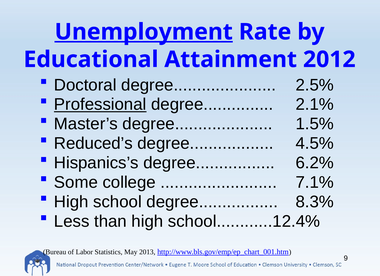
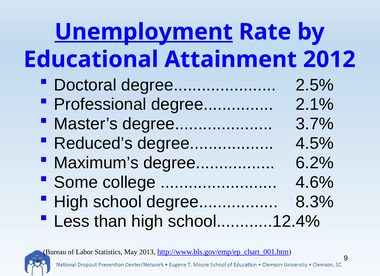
Professional underline: present -> none (100, 105)
1.5%: 1.5% -> 3.7% (315, 124)
Hispanics’s: Hispanics’s -> Maximum’s (96, 163)
7.1%: 7.1% -> 4.6% (315, 183)
